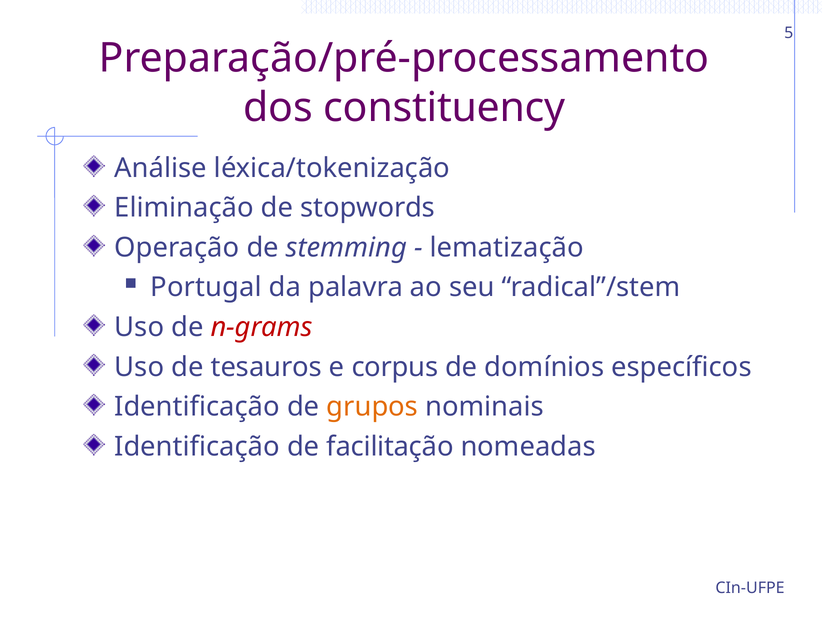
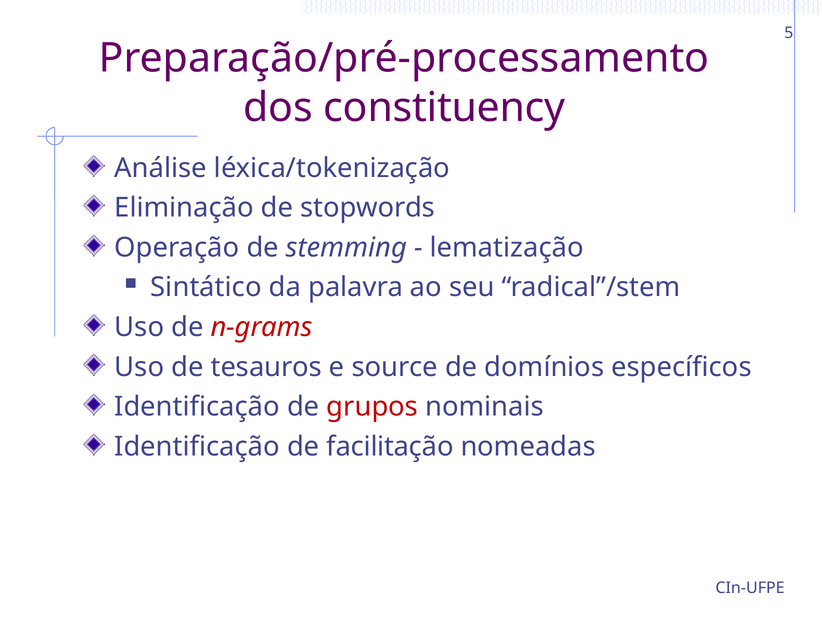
Portugal: Portugal -> Sintático (206, 287)
corpus: corpus -> source (395, 367)
grupos colour: orange -> red (372, 406)
